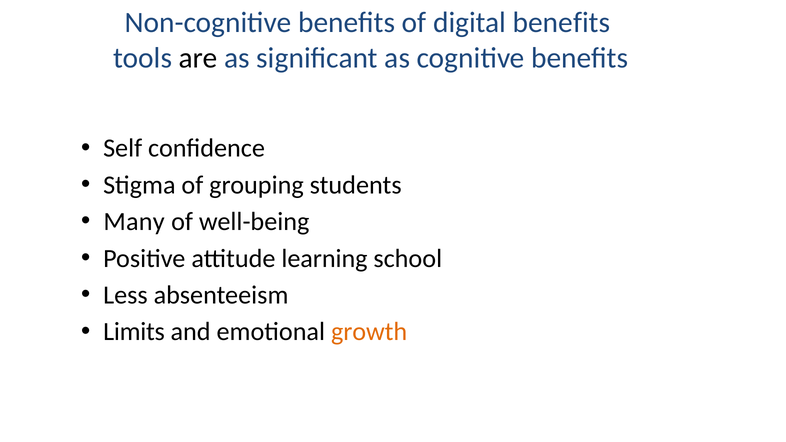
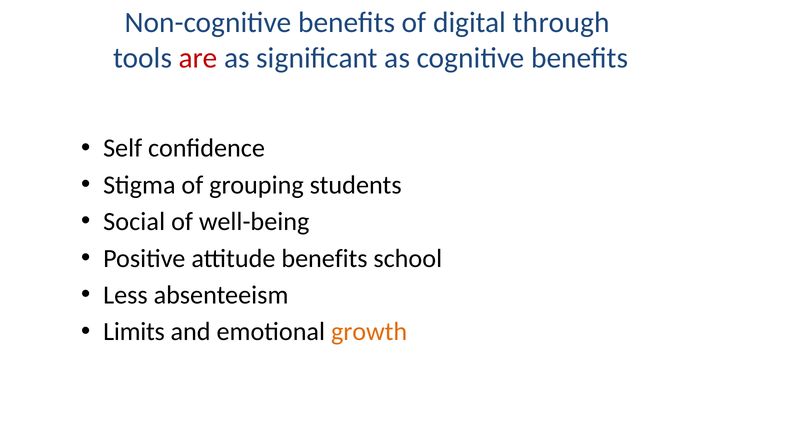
digital benefits: benefits -> through (561, 23)
are colour: black -> red (198, 58)
Many: Many -> Social (134, 222)
attitude learning: learning -> benefits (324, 258)
